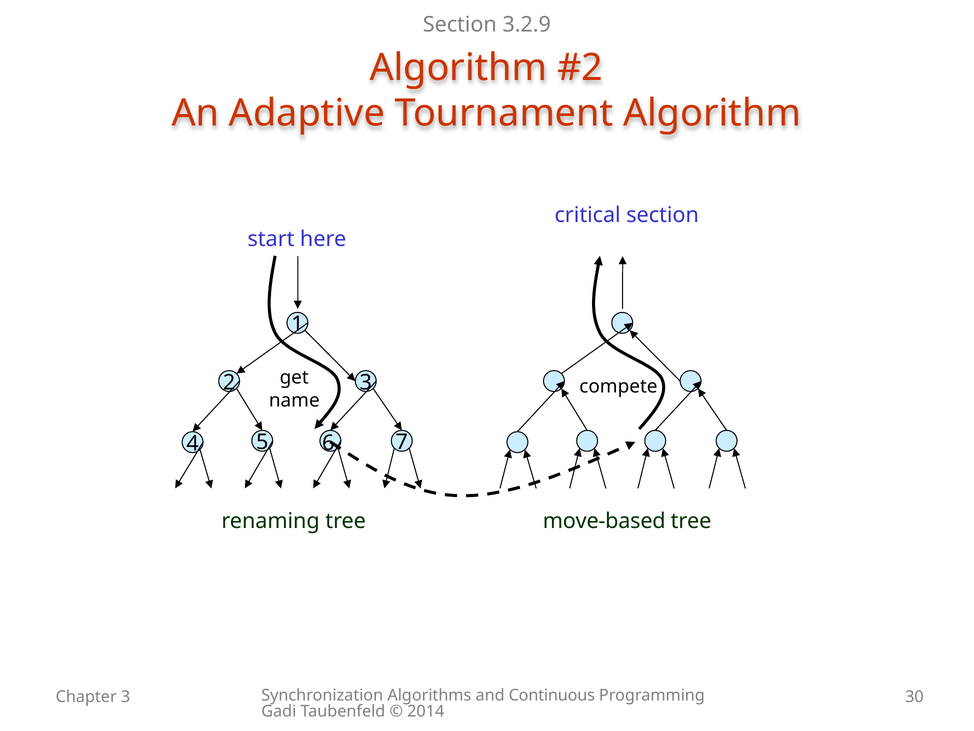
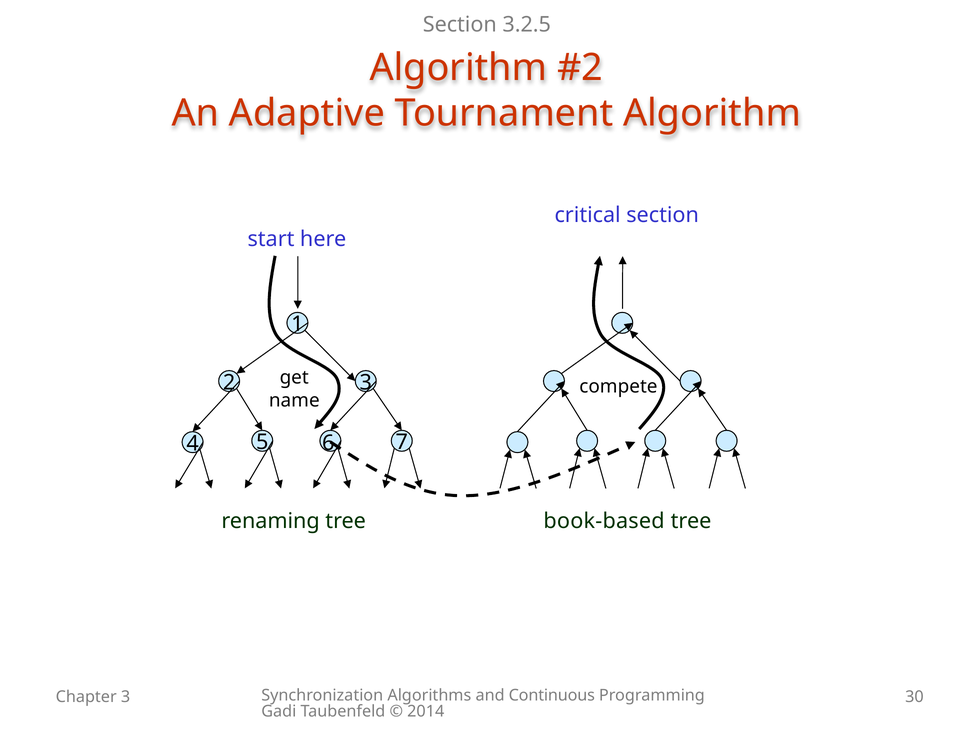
3.2.9: 3.2.9 -> 3.2.5 (527, 24)
move-based: move-based -> book-based (604, 521)
